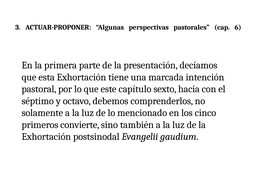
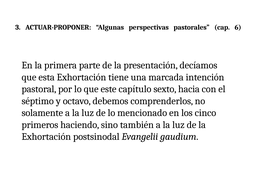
convierte: convierte -> haciendo (80, 125)
